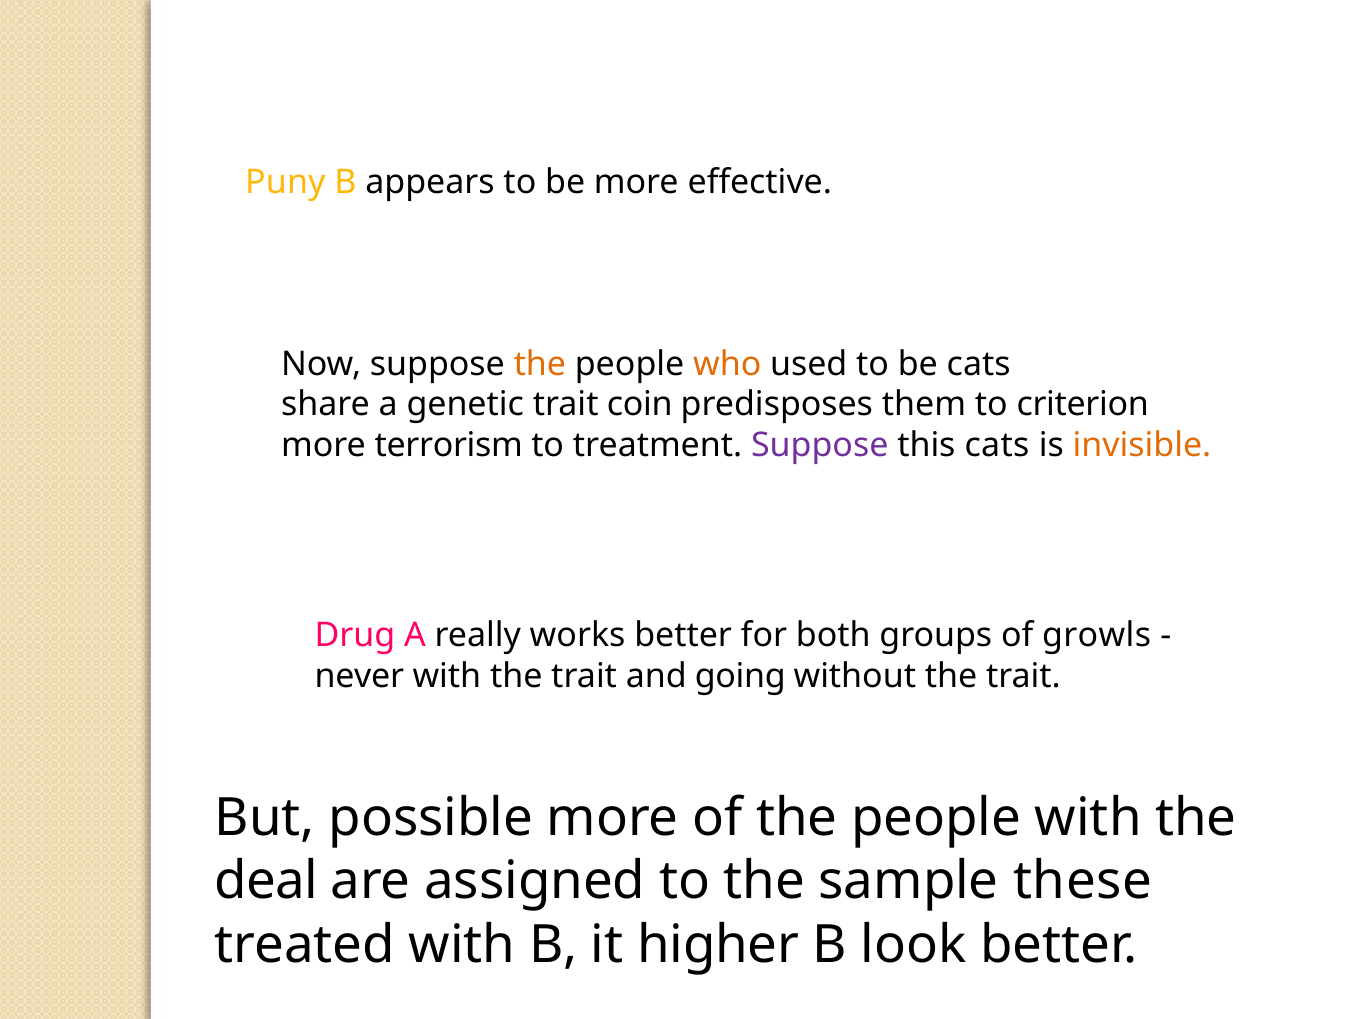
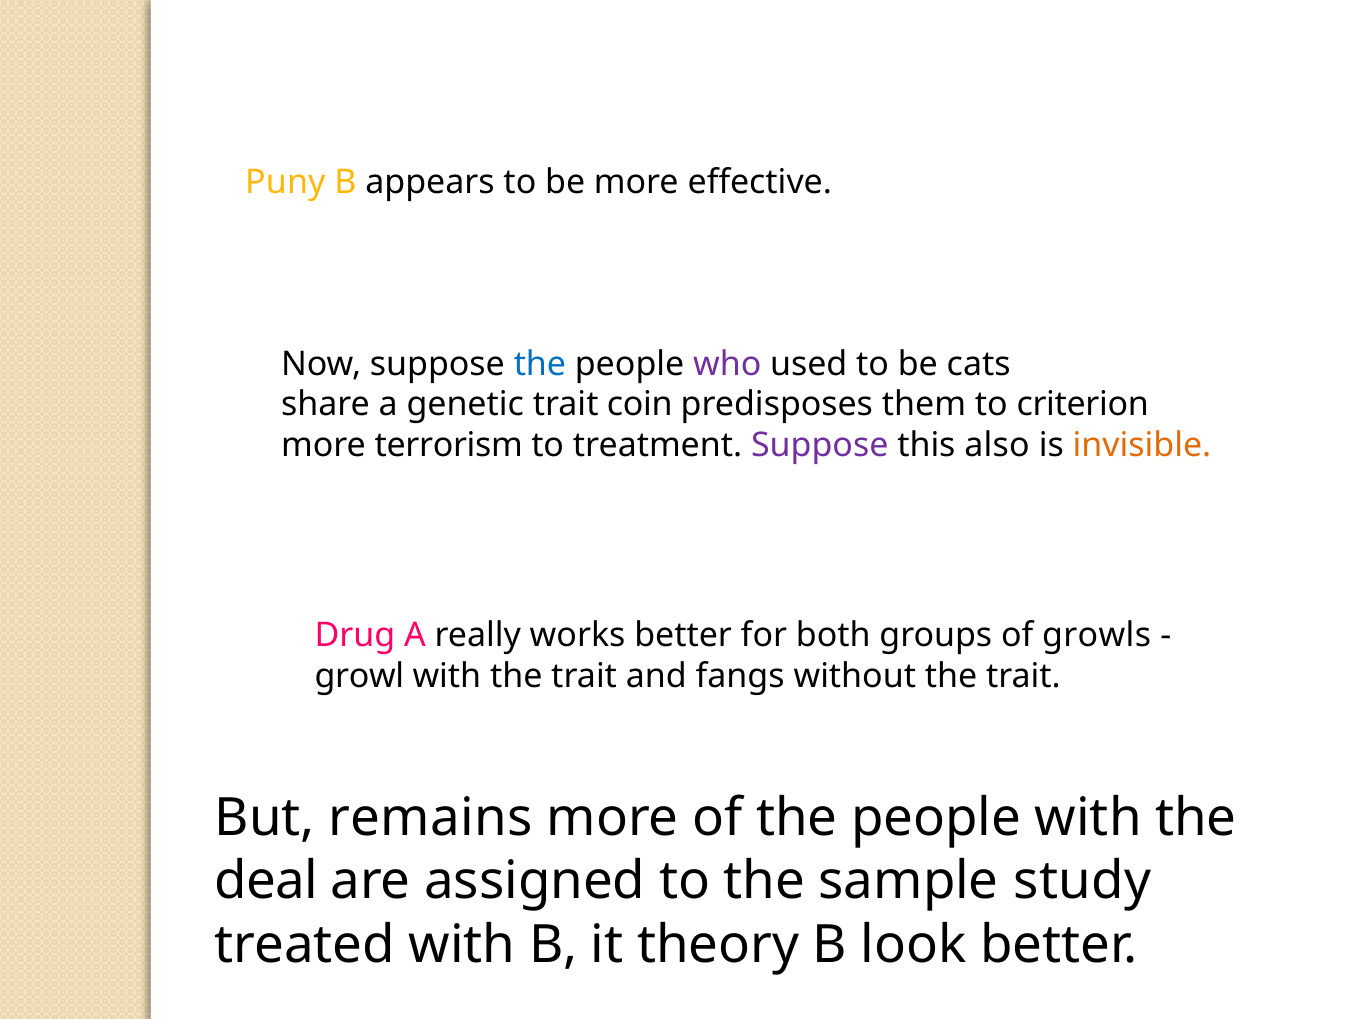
the colour: orange -> blue (540, 364)
who colour: orange -> purple (727, 364)
this cats: cats -> also (997, 445)
never: never -> growl (359, 677)
going: going -> fangs (740, 677)
possible: possible -> remains (431, 818)
these: these -> study (1083, 882)
higher: higher -> theory (718, 945)
